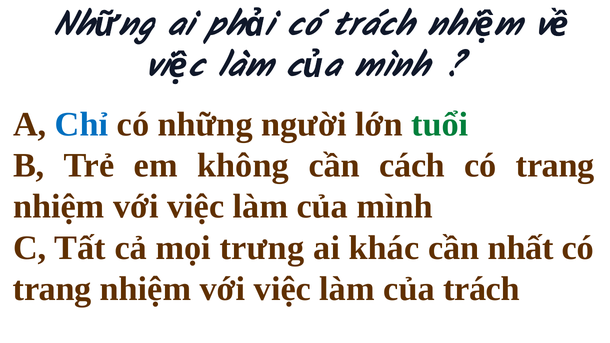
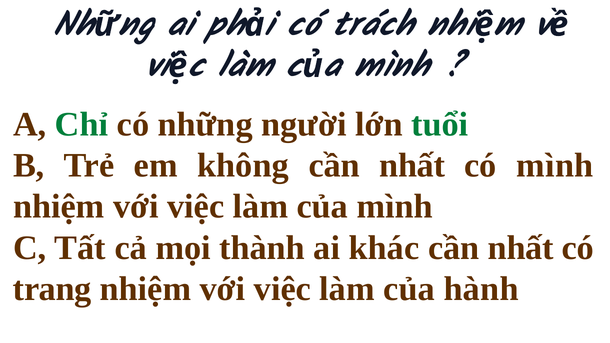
Chỉ colour: blue -> green (82, 124)
không cần cách: cách -> nhất (412, 165)
trang: trang -> mình (555, 165)
trưng: trưng -> thành (262, 248)
của trách: trách -> hành (481, 289)
